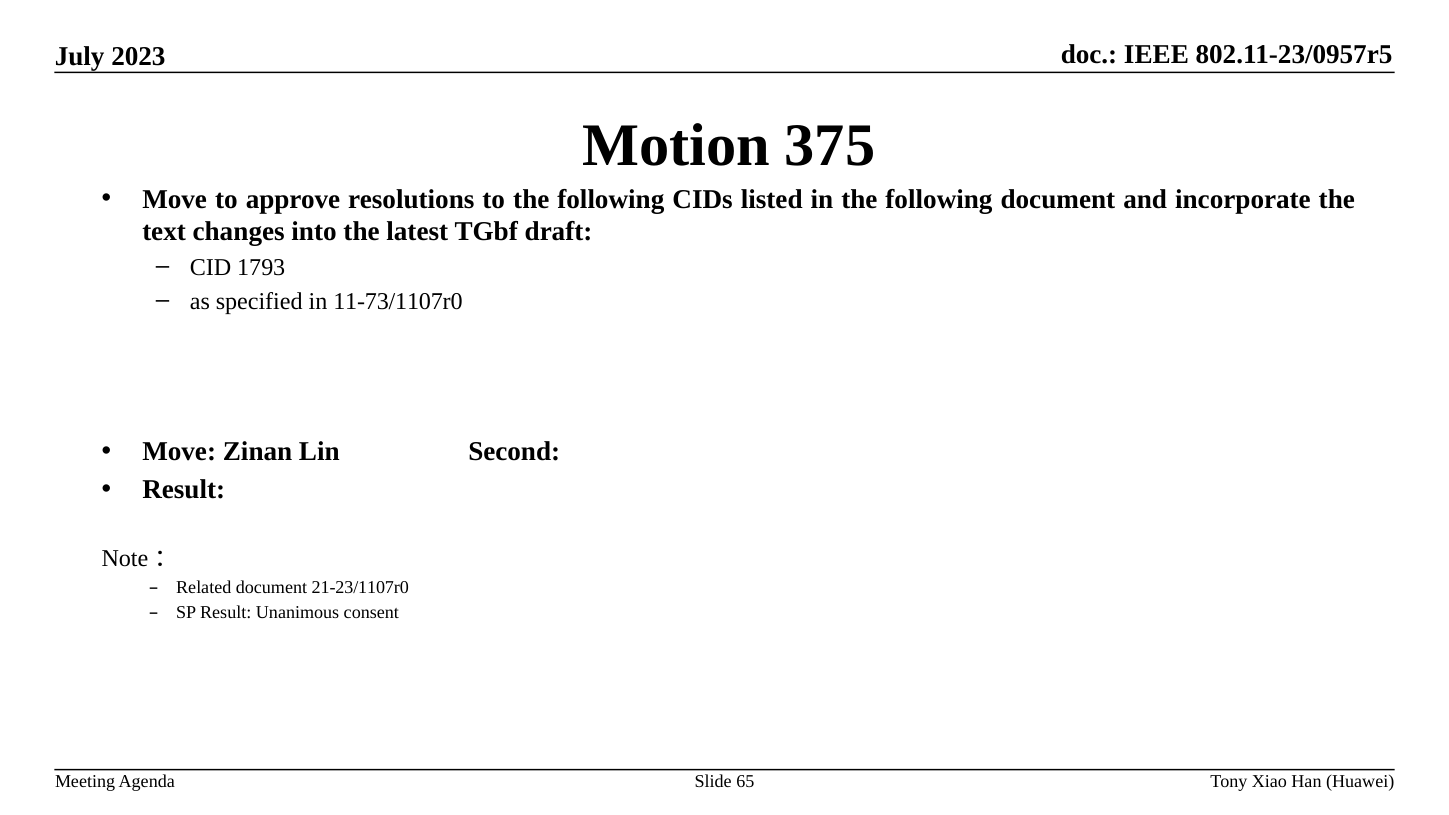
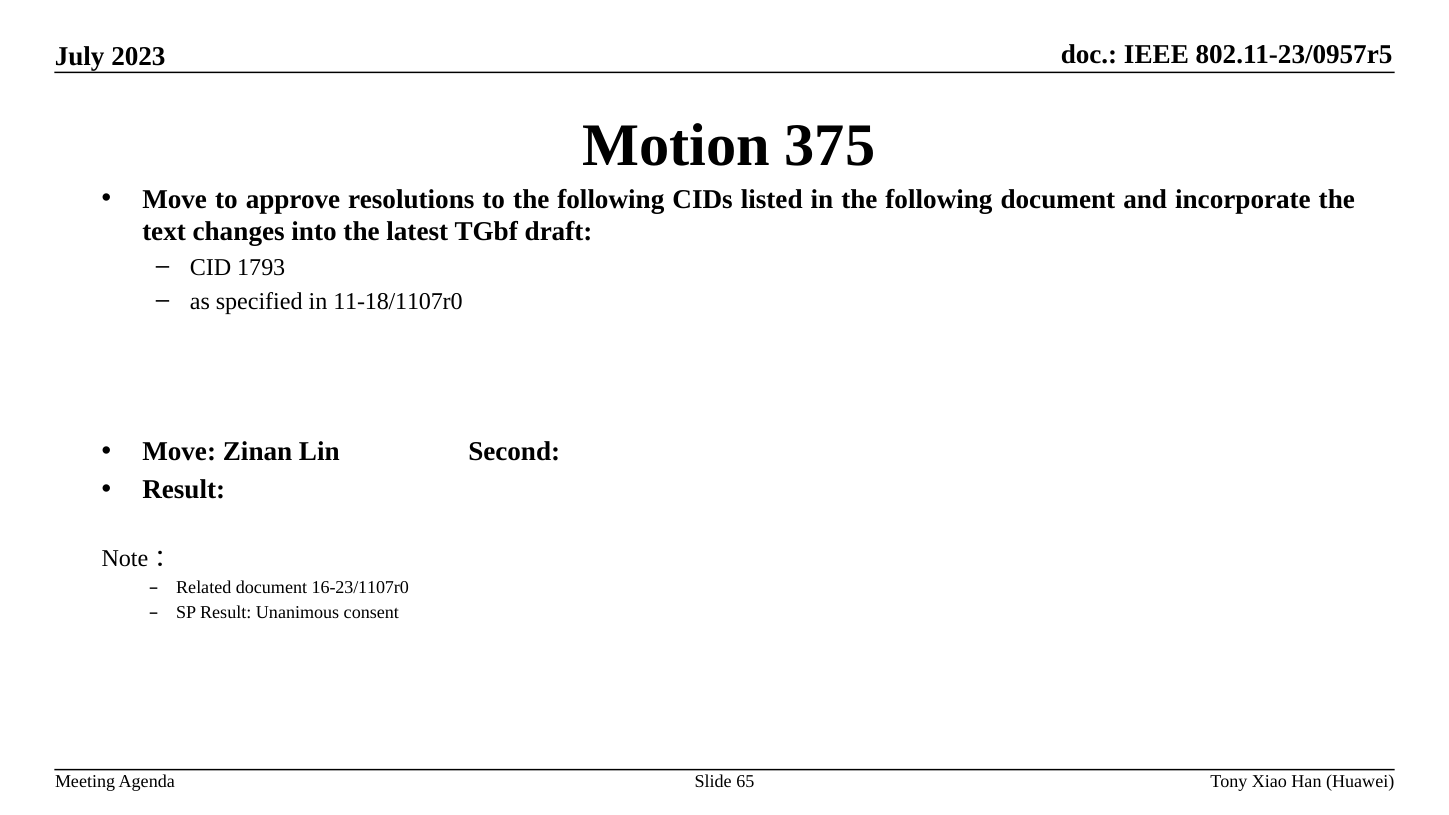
11-73/1107r0: 11-73/1107r0 -> 11-18/1107r0 (398, 301)
21-23/1107r0: 21-23/1107r0 -> 16-23/1107r0 (360, 587)
